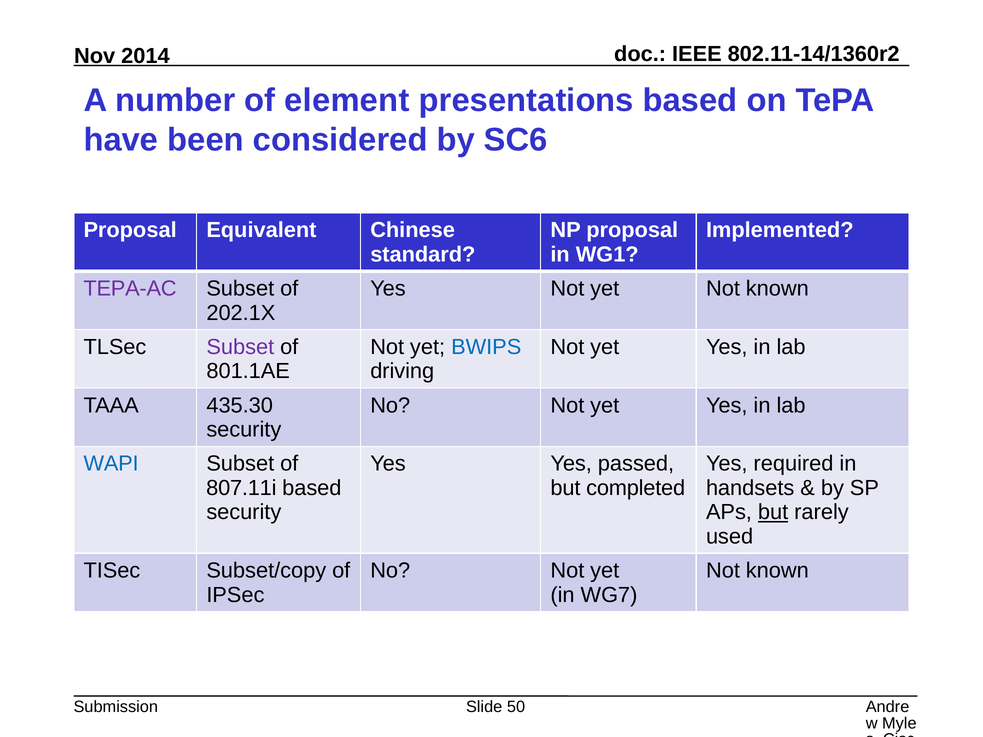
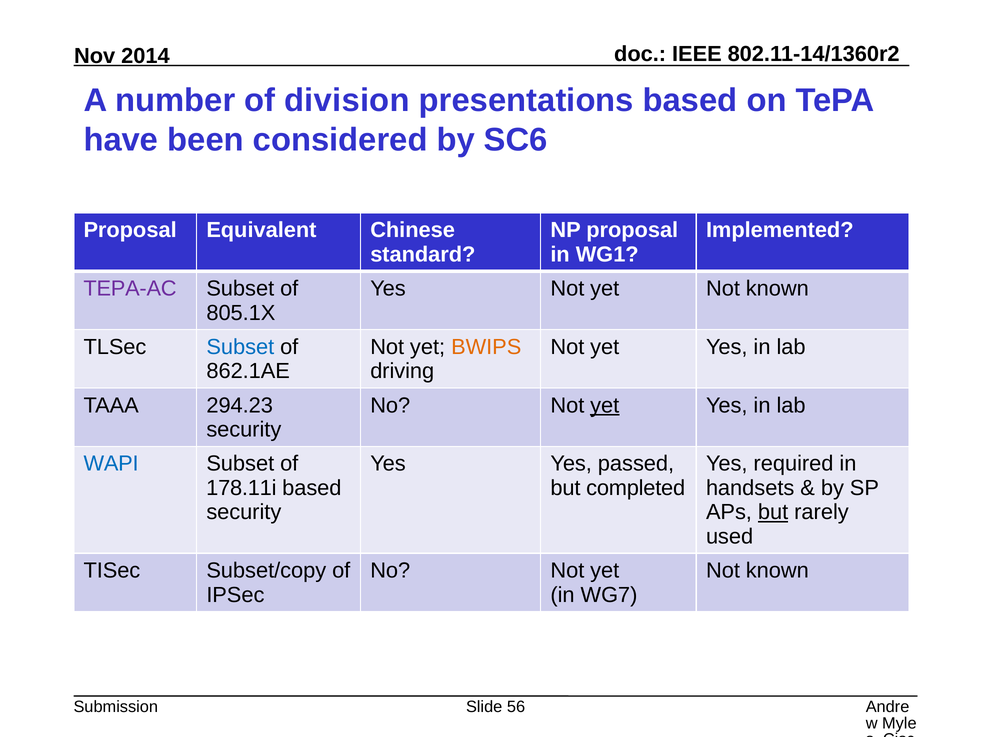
element: element -> division (347, 101)
202.1X: 202.1X -> 805.1X (241, 313)
Subset colour: purple -> blue (240, 347)
BWIPS colour: blue -> orange (486, 347)
801.1AE: 801.1AE -> 862.1AE (248, 371)
435.30: 435.30 -> 294.23 (240, 406)
yet underline: none -> present (605, 406)
807.11i: 807.11i -> 178.11i (241, 488)
50: 50 -> 56 (516, 707)
